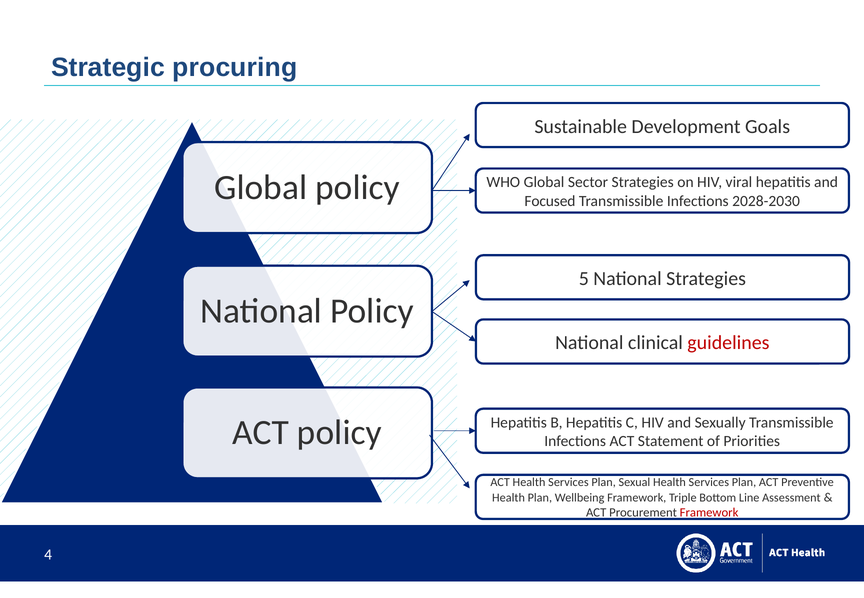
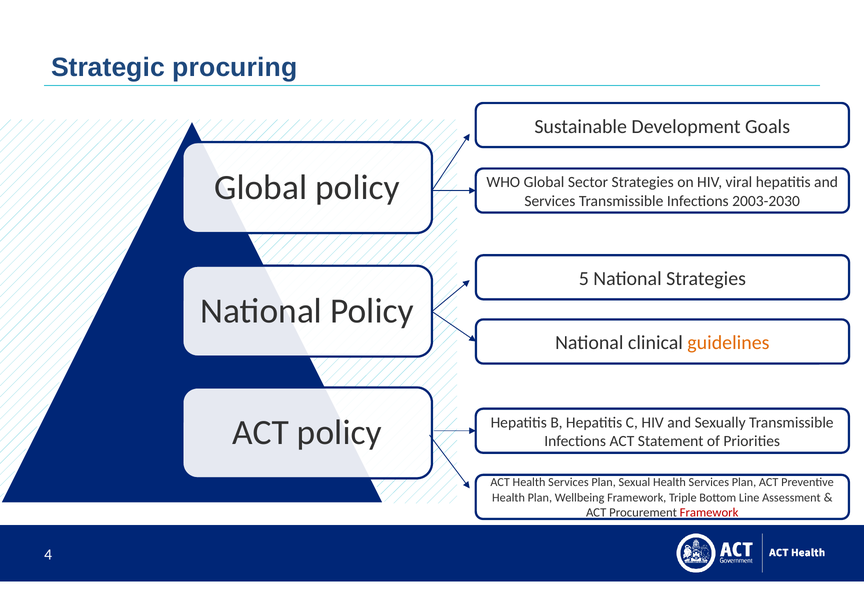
Focused: Focused -> Services (550, 201)
2028-2030: 2028-2030 -> 2003-2030 (766, 201)
guidelines colour: red -> orange (728, 343)
